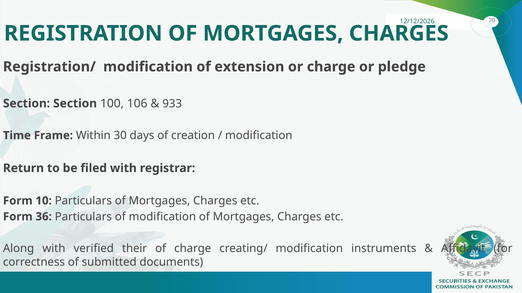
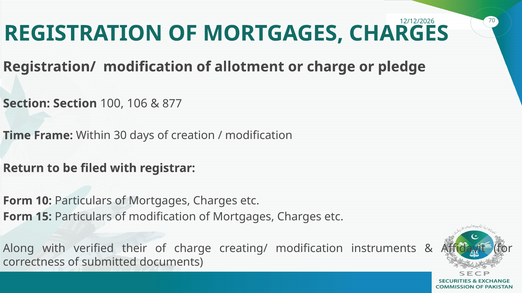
extension: extension -> allotment (249, 67)
933: 933 -> 877 (172, 104)
36: 36 -> 15 (44, 217)
